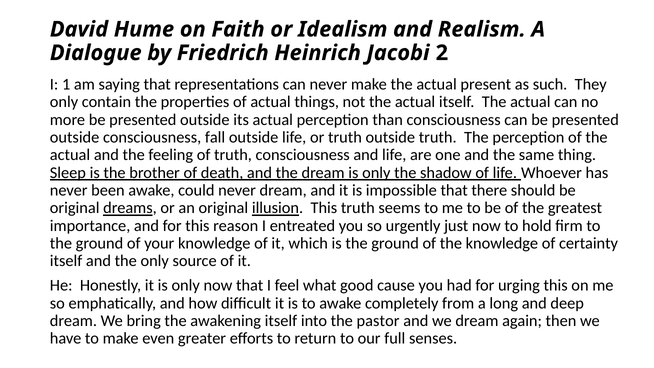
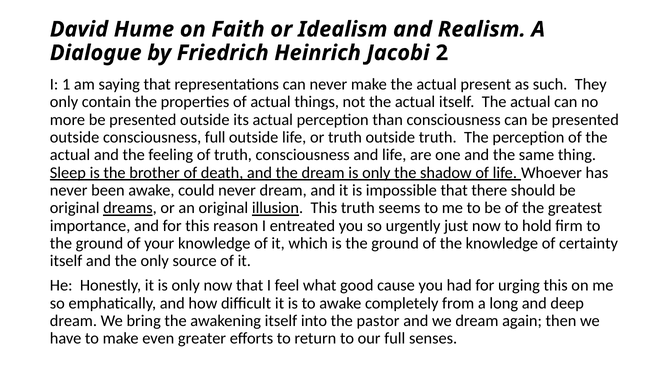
consciousness fall: fall -> full (215, 137)
